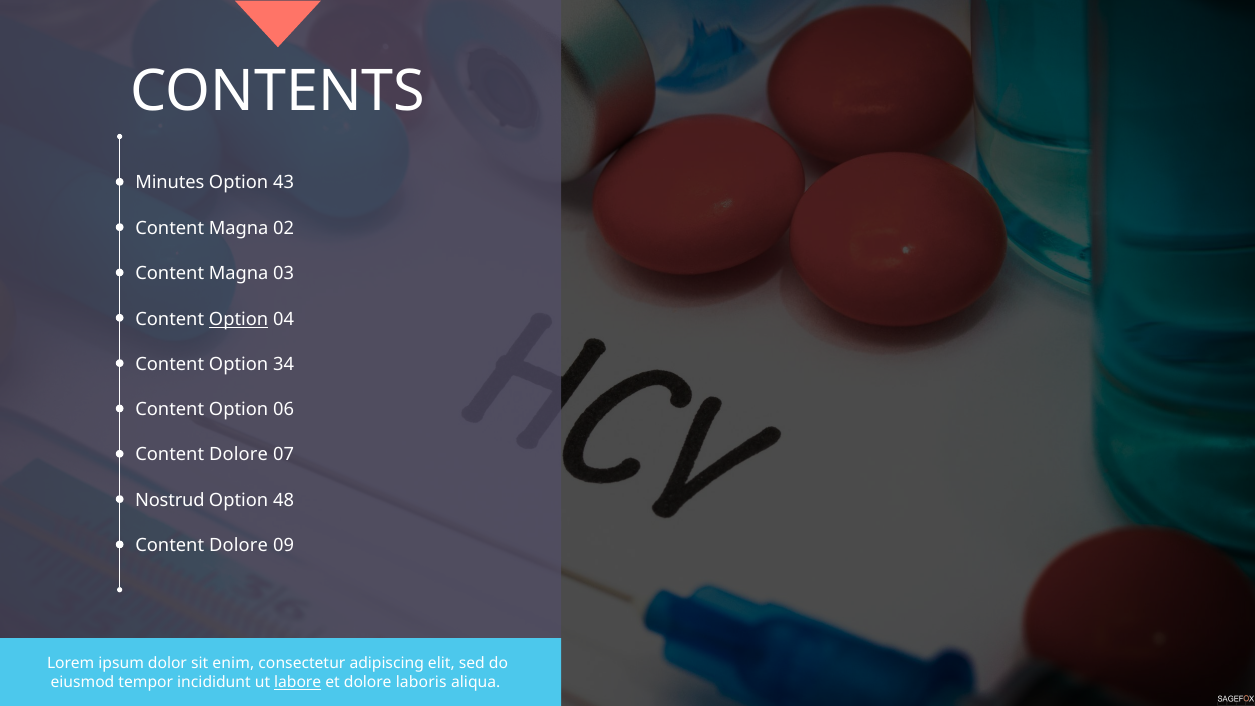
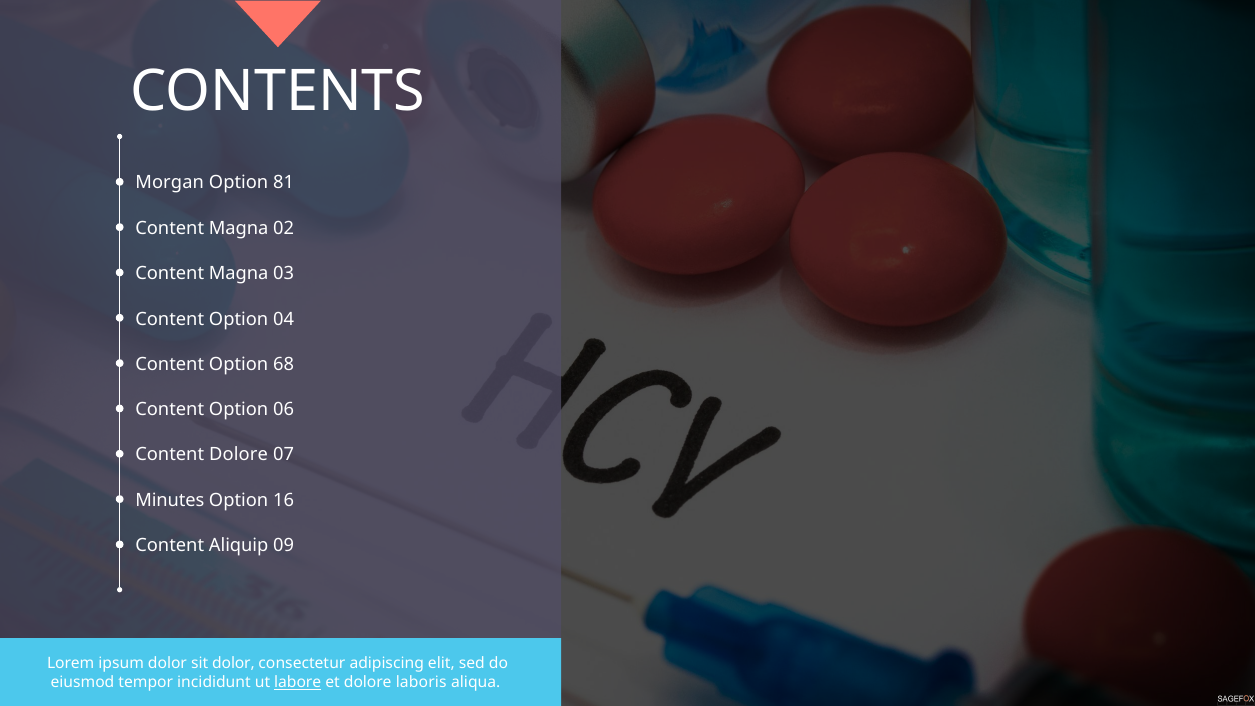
Minutes: Minutes -> Morgan (170, 183)
43: 43 -> 81 (284, 183)
Option underline: present -> none (239, 319)
34: 34 -> 68 (284, 365)
Nostrud: Nostrud -> Minutes (170, 500)
48: 48 -> 16 (284, 500)
Dolore: Dolore -> Aliquip (239, 546)
sit enim: enim -> dolor (233, 663)
